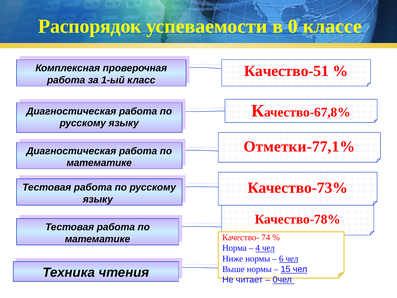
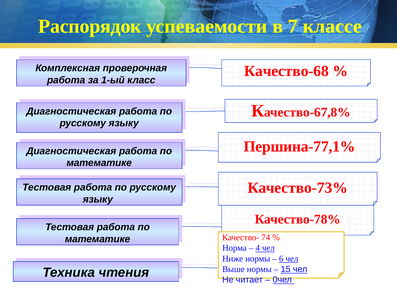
0: 0 -> 7 (293, 26)
Качество-51: Качество-51 -> Качество-68 (286, 71)
Отметки-77,1%: Отметки-77,1% -> Першина-77,1% (299, 146)
